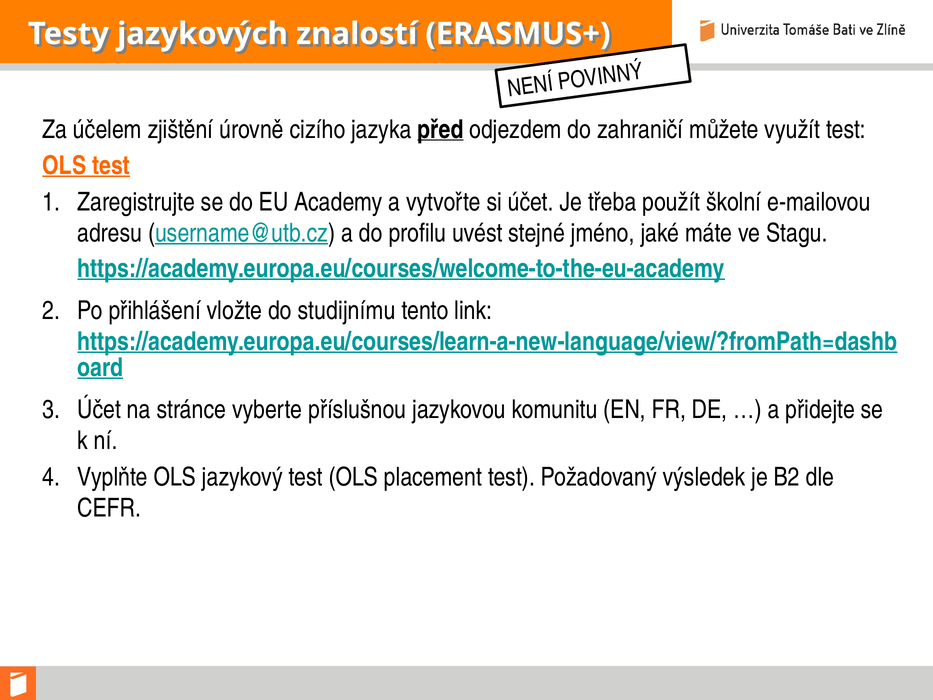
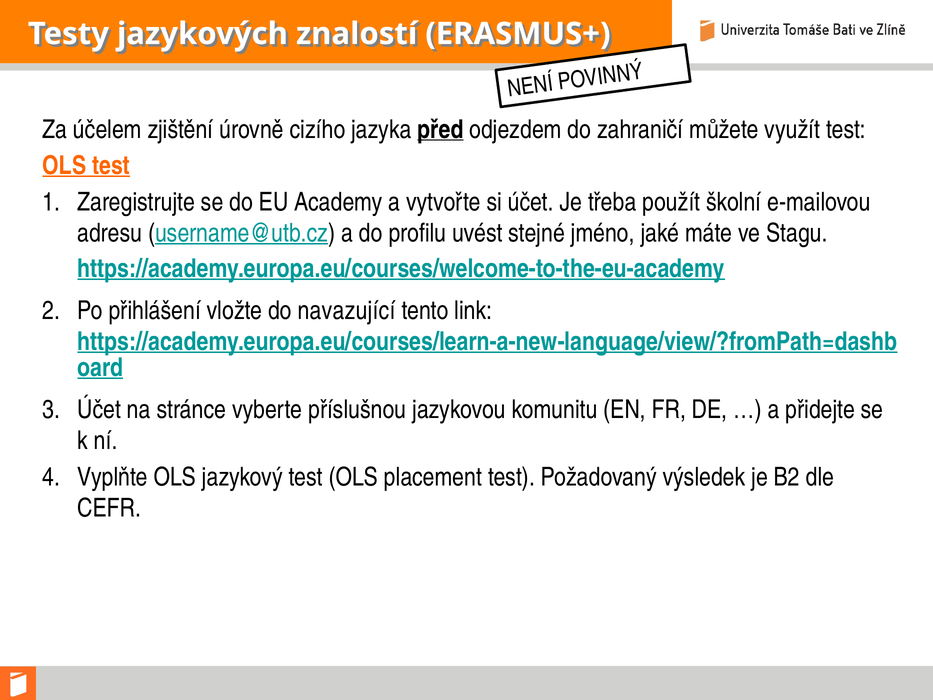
studijnímu: studijnímu -> navazující (347, 311)
